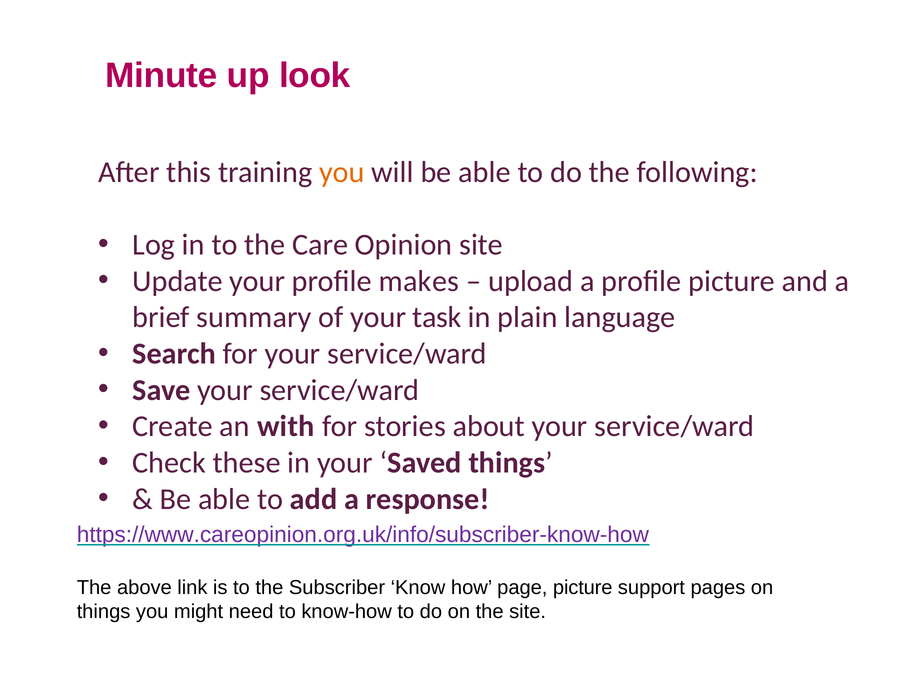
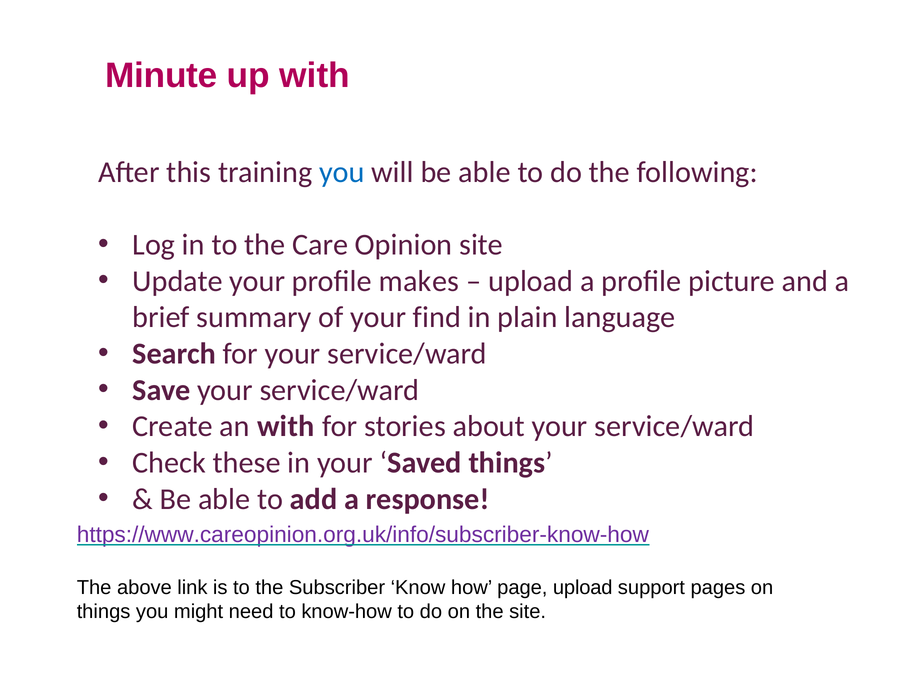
up look: look -> with (315, 75)
you colour: orange -> blue (342, 172)
task: task -> find (437, 317)
page picture: picture -> upload (583, 587)
